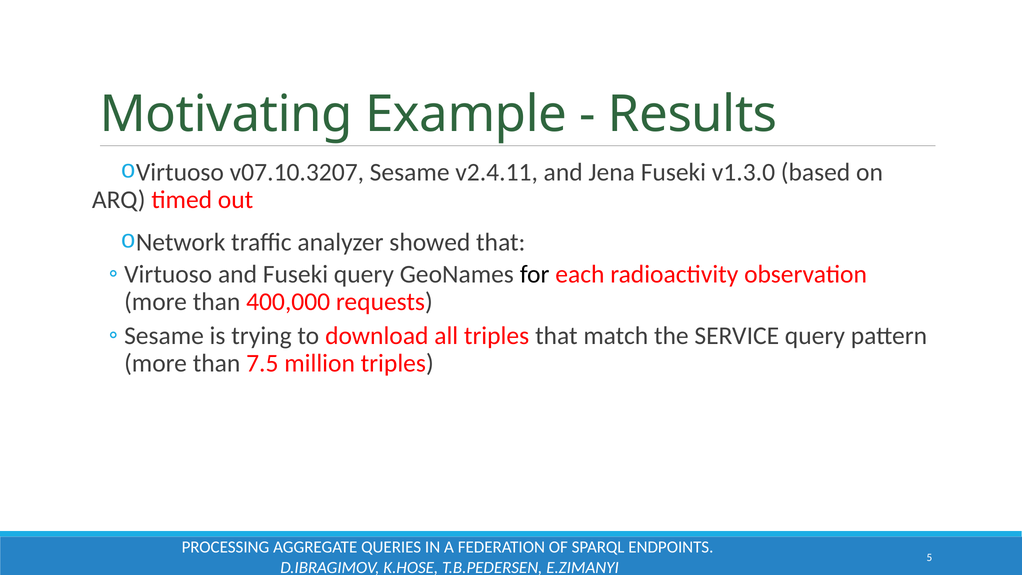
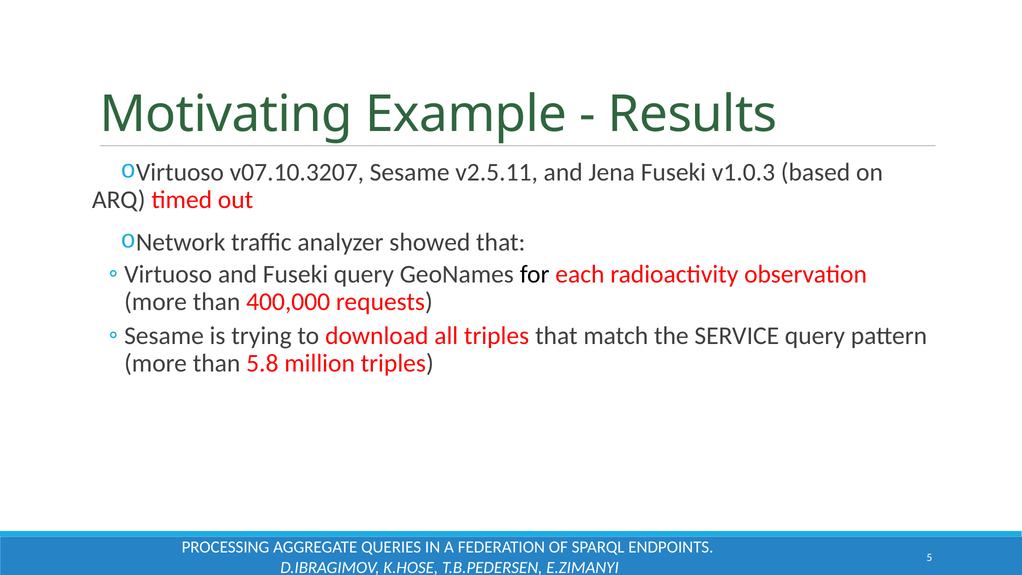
v2.4.11: v2.4.11 -> v2.5.11 (497, 172)
v1.3.0: v1.3.0 -> v1.0.3 (743, 172)
7.5: 7.5 -> 5.8 (262, 363)
